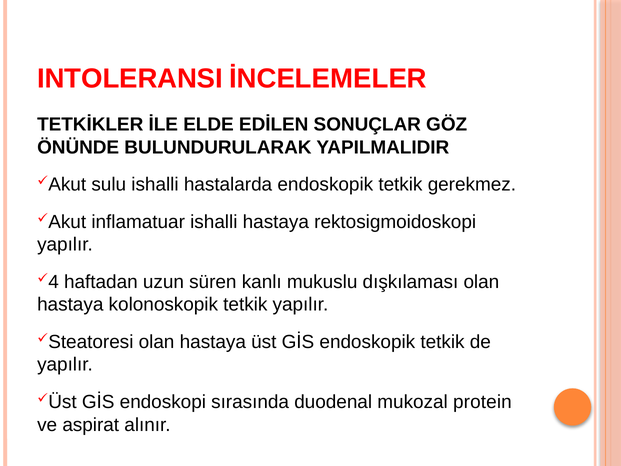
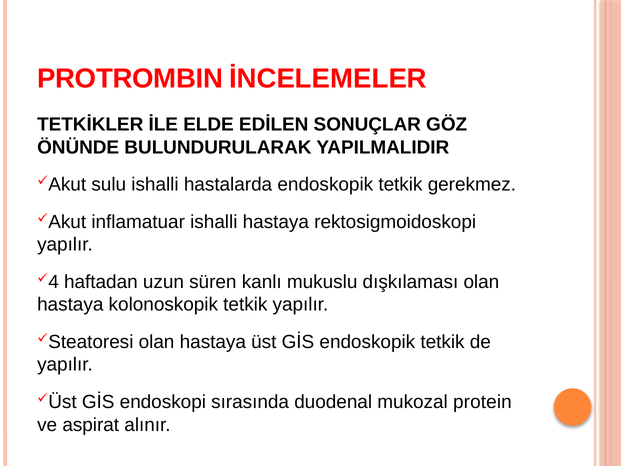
INTOLERANSI: INTOLERANSI -> PROTROMBIN (130, 79)
